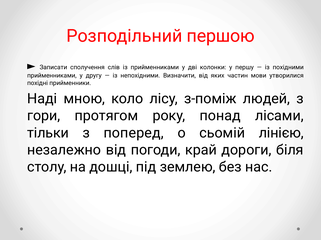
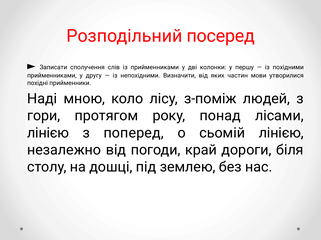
першою: першою -> посеред (221, 36)
тільки: тільки -> лінією (48, 133)
